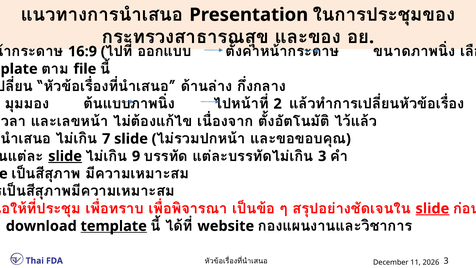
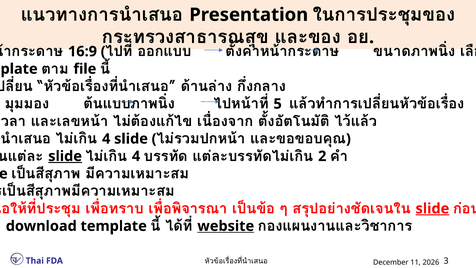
2: 2 -> 5 (278, 104)
7: 7 -> 4 (106, 139)
9: 9 -> 4 (136, 156)
3: 3 -> 2 (322, 156)
template underline: present -> none (114, 226)
website underline: none -> present (226, 226)
